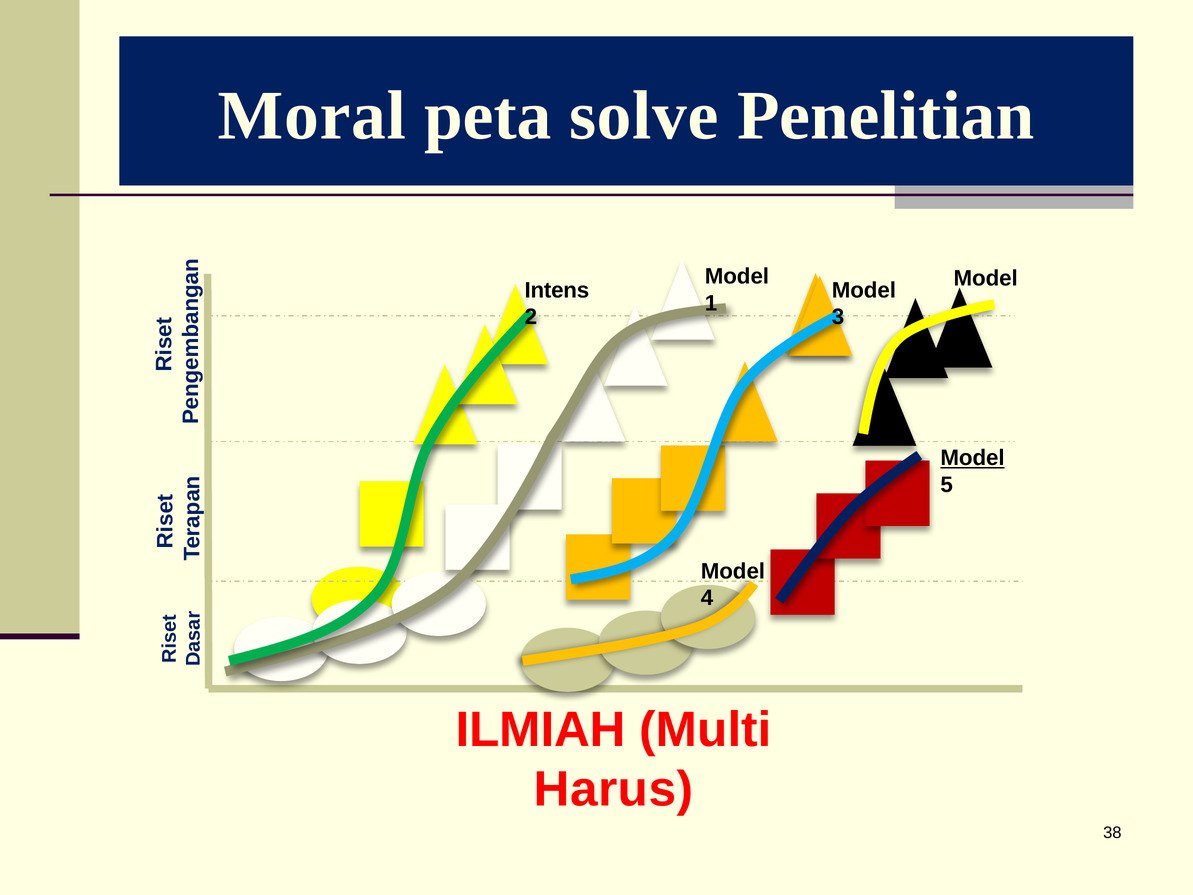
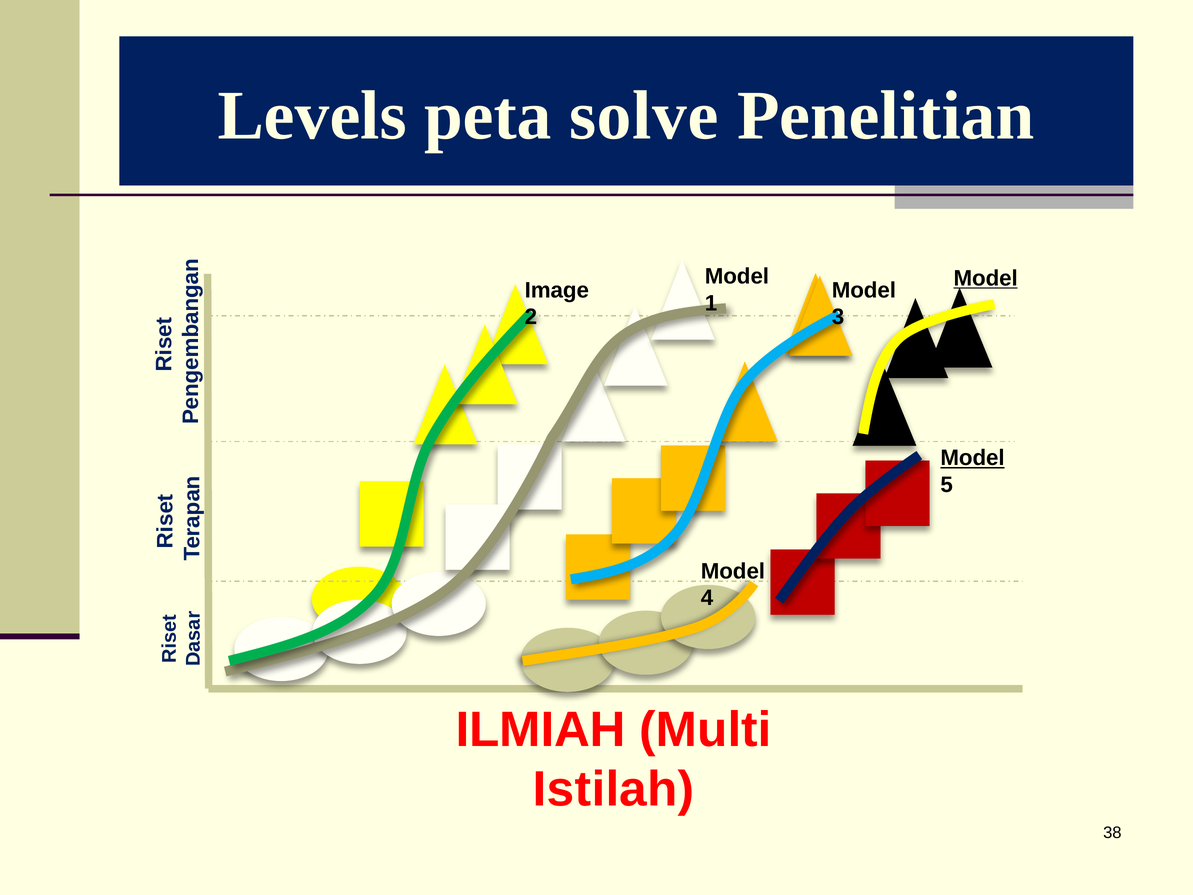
Moral: Moral -> Levels (312, 116)
Model underline: none -> present (986, 278)
Intens: Intens -> Image (557, 290)
Harus: Harus -> Istilah (614, 789)
